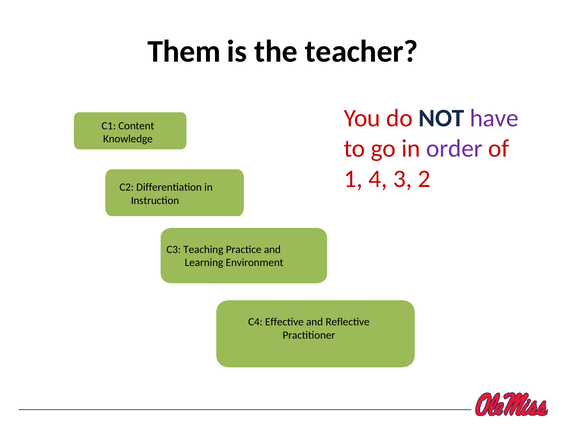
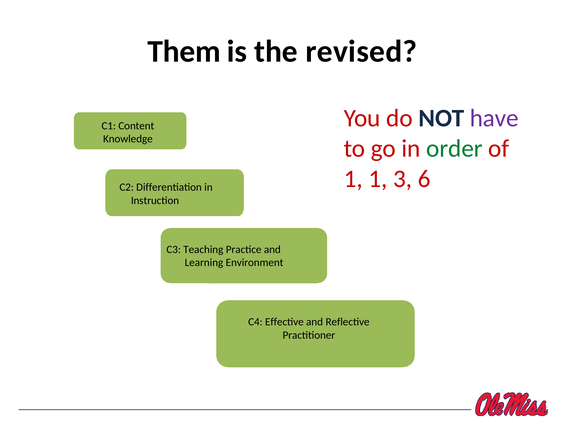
teacher: teacher -> revised (361, 51)
order colour: purple -> green (454, 149)
1 4: 4 -> 1 (378, 179)
2: 2 -> 6 (424, 179)
